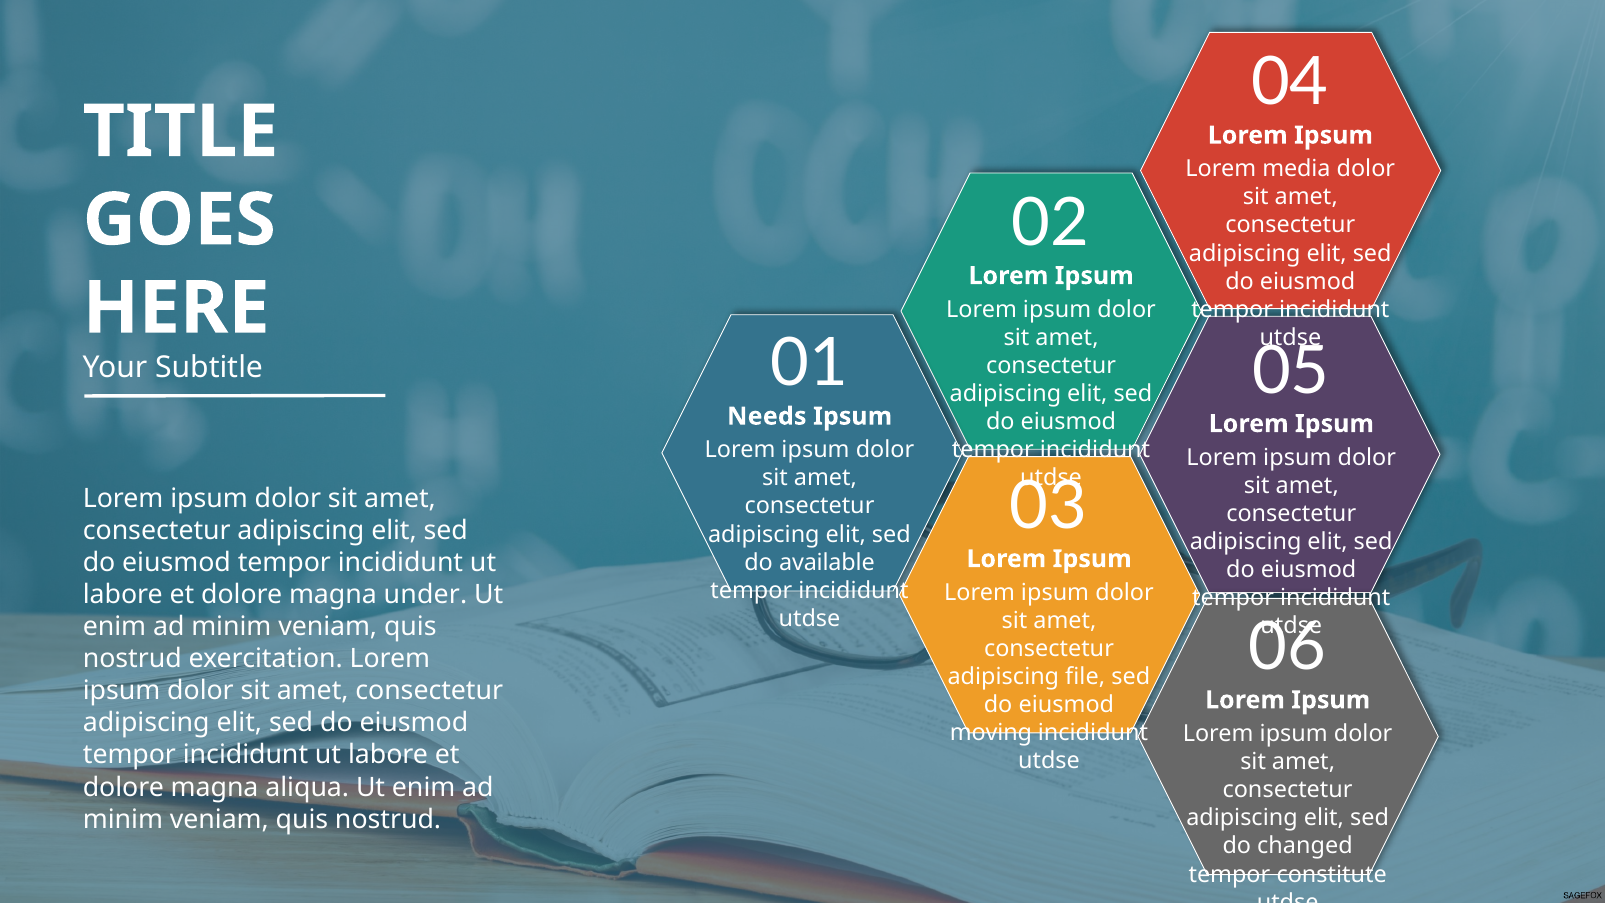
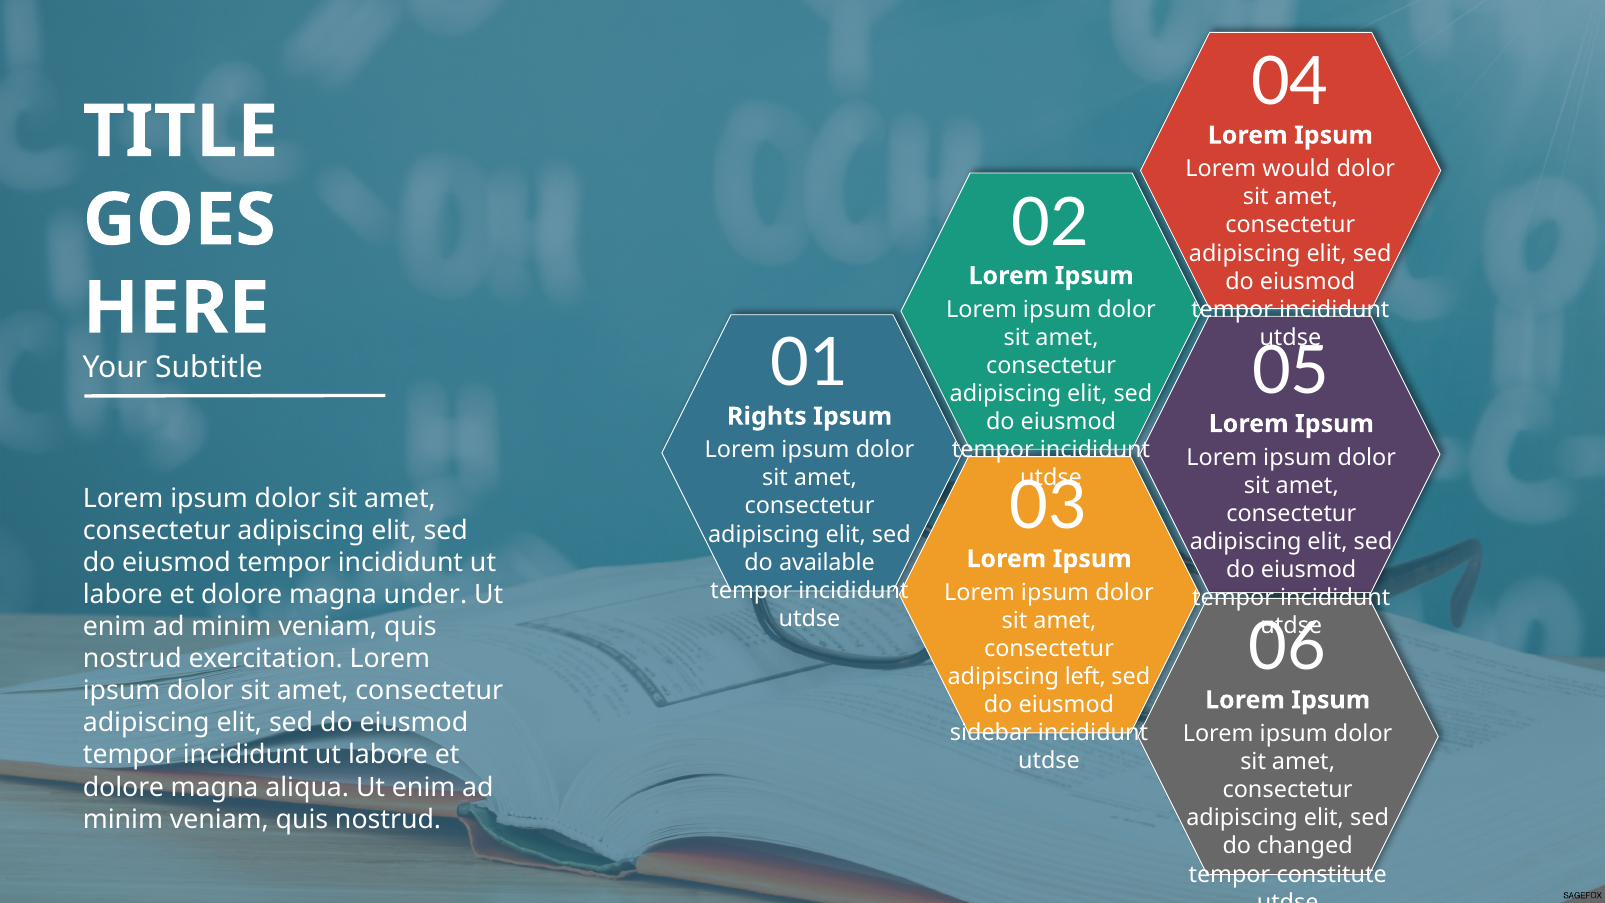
media: media -> would (1296, 169)
Needs: Needs -> Rights (767, 416)
file: file -> left (1085, 677)
moving: moving -> sidebar (991, 733)
